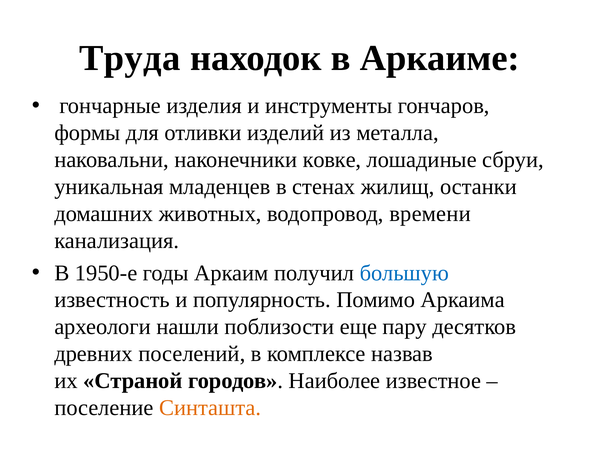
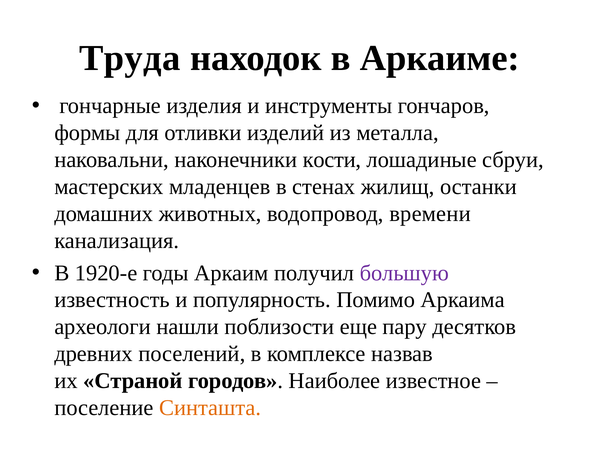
ковке: ковке -> кости (332, 160)
уникальная: уникальная -> мастерских (109, 187)
1950-е: 1950-е -> 1920-е (106, 273)
большую colour: blue -> purple (404, 273)
